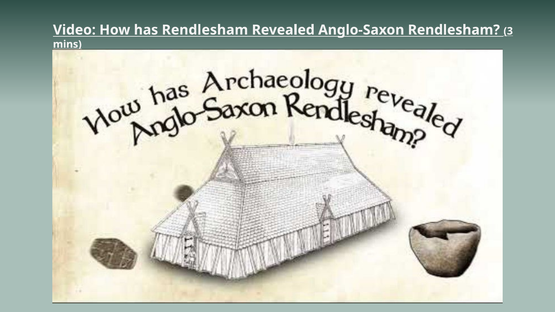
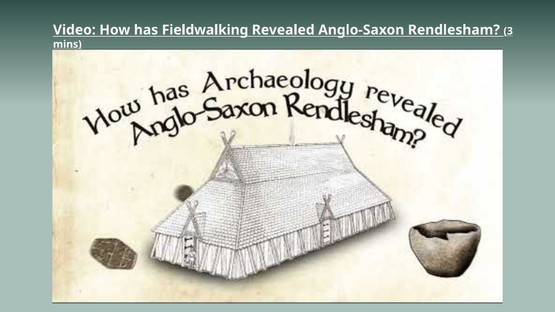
has Rendlesham: Rendlesham -> Fieldwalking (205, 30)
